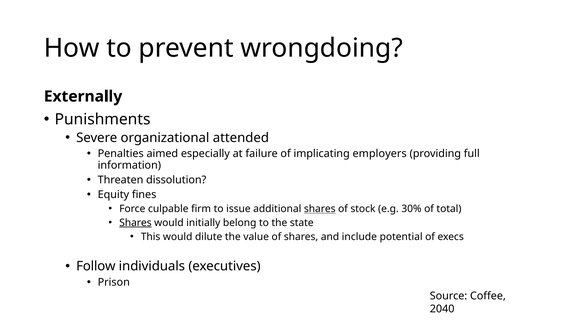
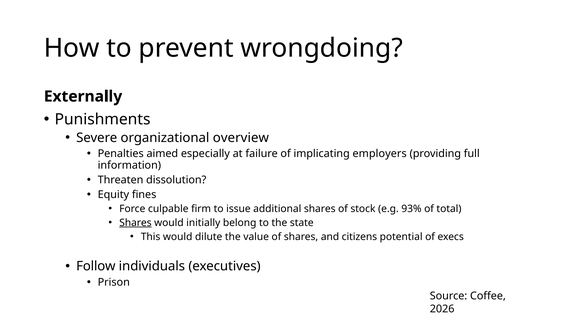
attended: attended -> overview (241, 138)
shares underline: present -> none (320, 209)
30%: 30% -> 93% (411, 209)
include: include -> citizens (359, 237)
2040: 2040 -> 2026 (442, 309)
